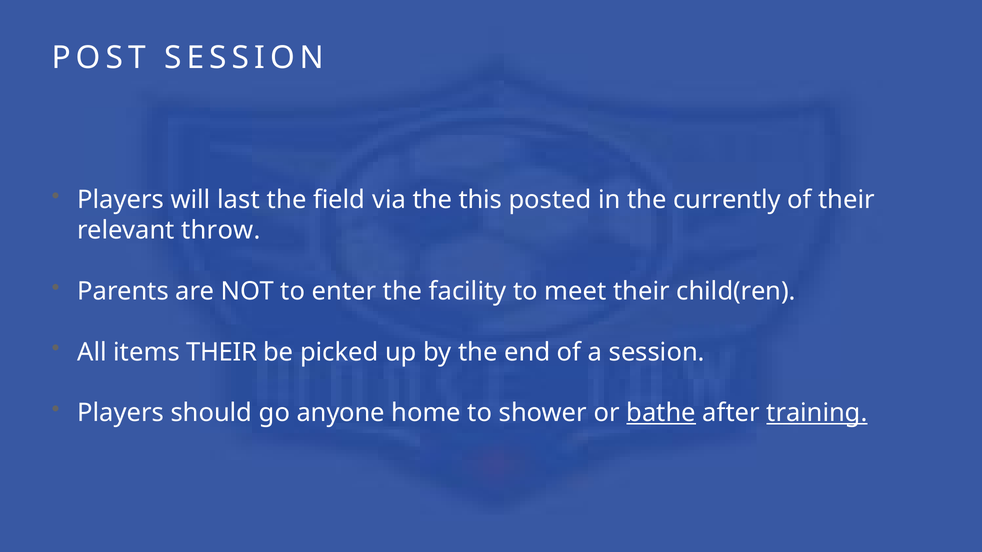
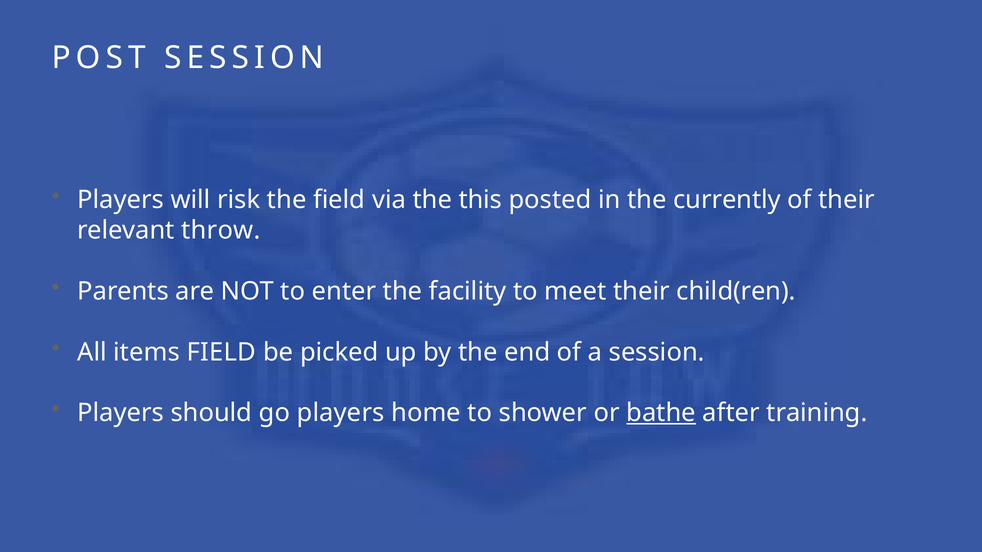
last: last -> risk (239, 200)
items THEIR: THEIR -> FIELD (221, 352)
go anyone: anyone -> players (341, 413)
training underline: present -> none (817, 413)
